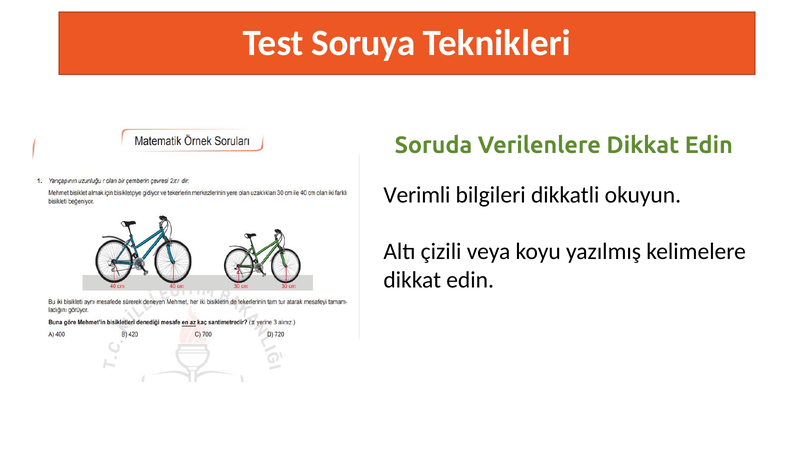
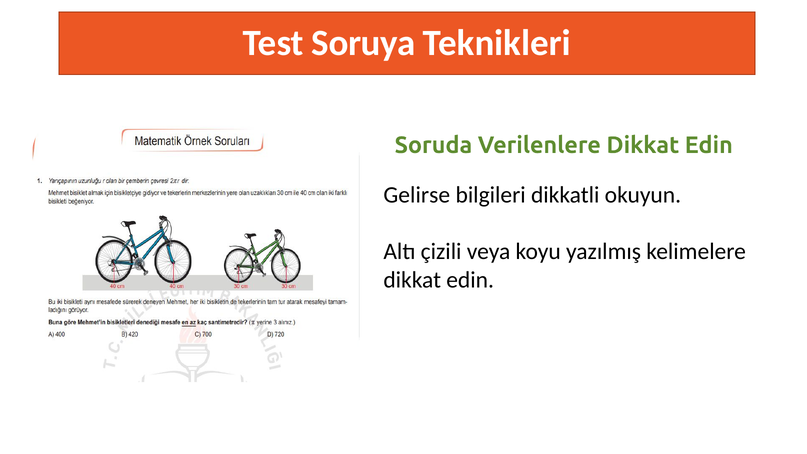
Verimli: Verimli -> Gelirse (417, 195)
